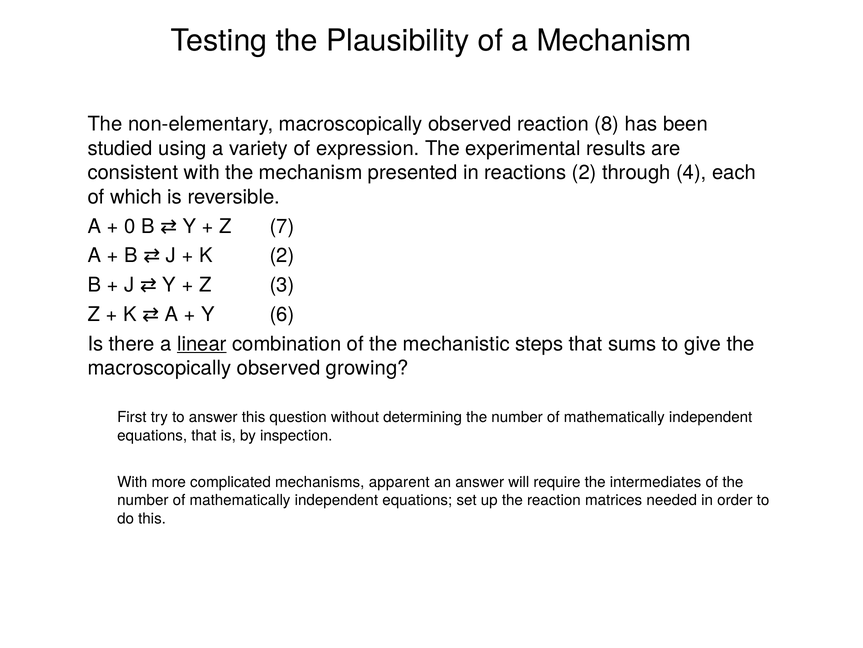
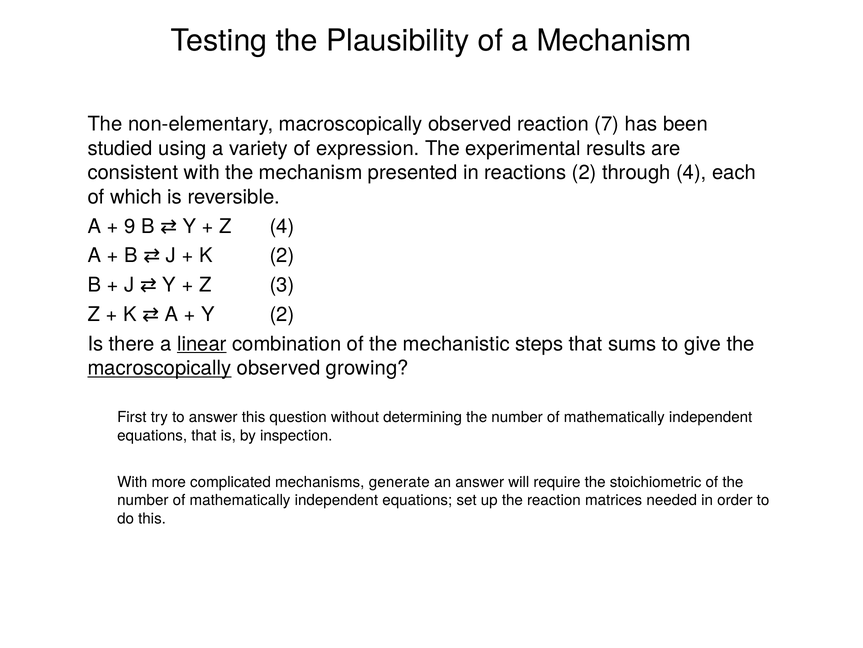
8: 8 -> 7 (607, 124)
7: 7 -> 4 (282, 226)
0: 0 -> 9 (130, 226)
6: 6 -> 2 (282, 314)
macroscopically underline: none -> present (159, 368)
apparent: apparent -> generate (399, 482)
intermediates: intermediates -> stoichiometric (656, 482)
